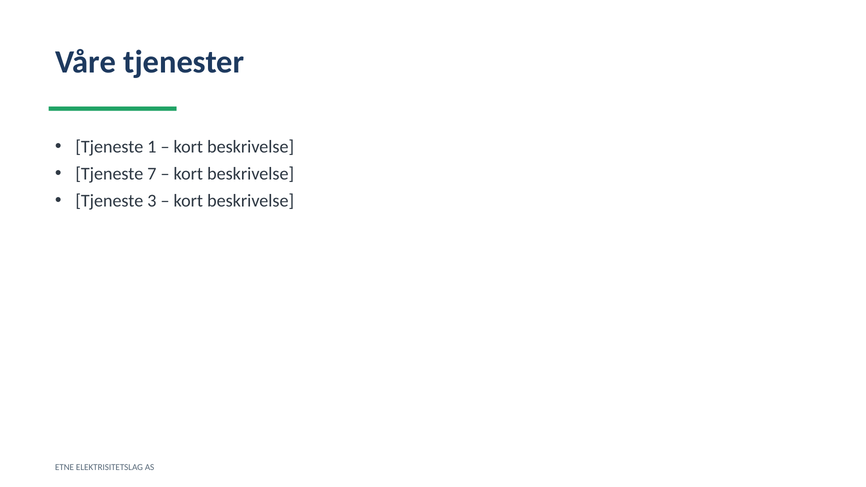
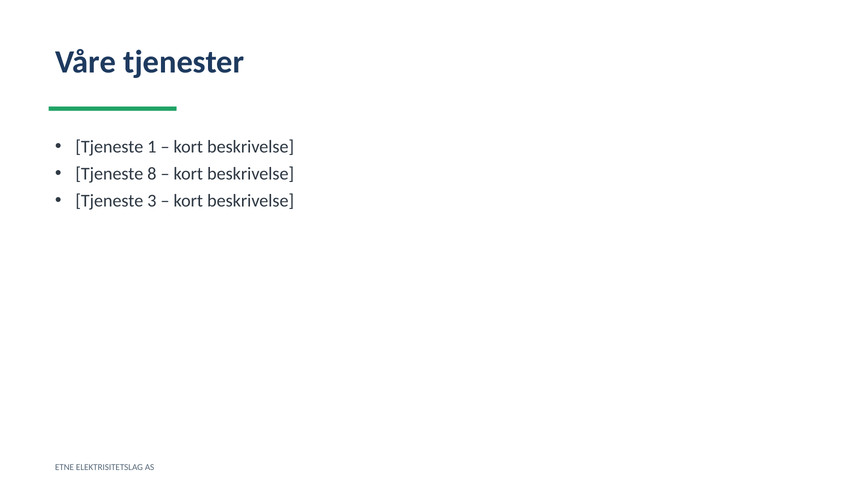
7: 7 -> 8 (152, 174)
